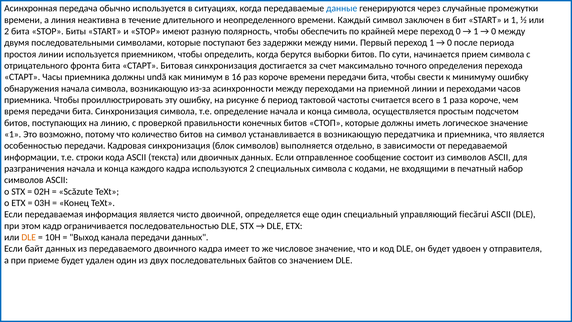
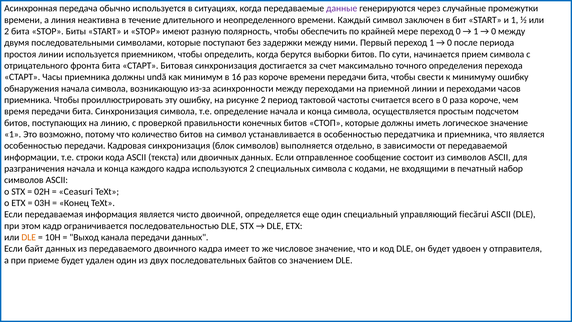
данные colour: blue -> purple (342, 8)
рисунке 6: 6 -> 2 (263, 100)
в 1: 1 -> 0 (445, 100)
в возникающую: возникающую -> особенностью (353, 134)
Scăzute: Scăzute -> Ceasuri (76, 191)
